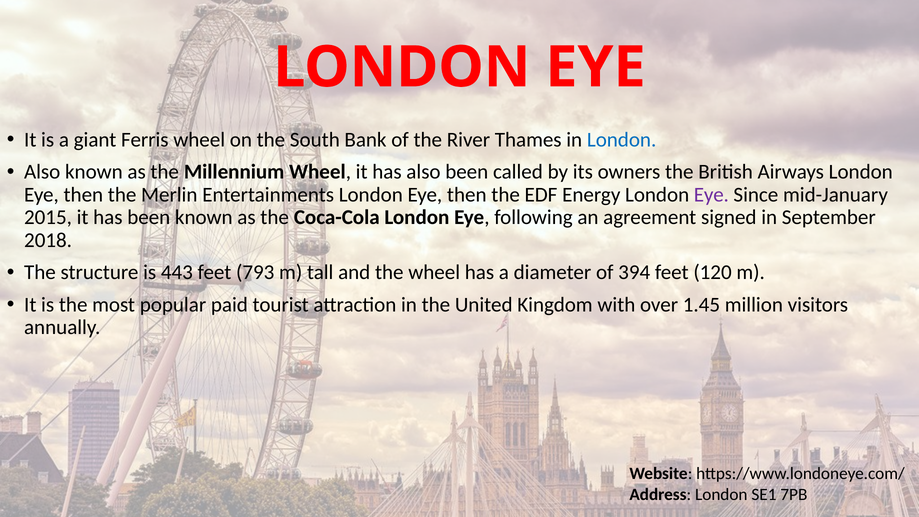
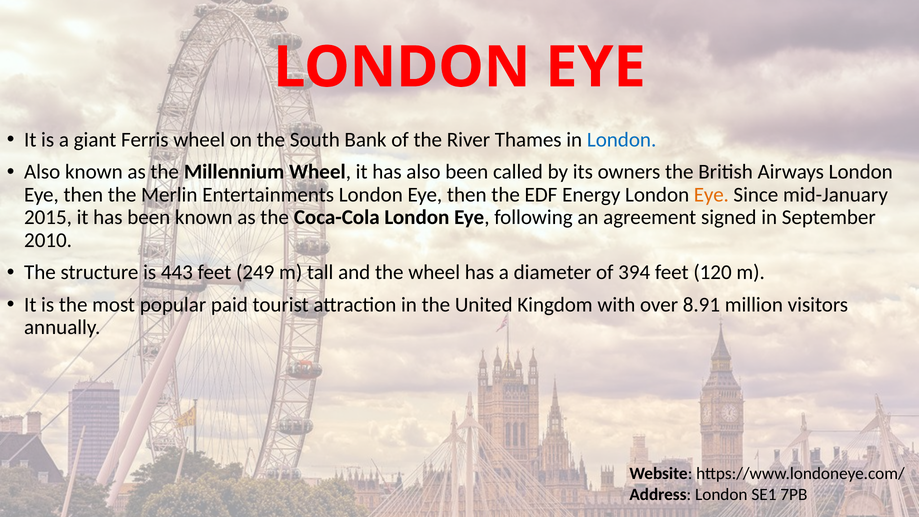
Eye colour: purple -> orange (711, 195)
2018: 2018 -> 2010 (48, 240)
793: 793 -> 249 (255, 272)
1.45: 1.45 -> 8.91 (701, 305)
